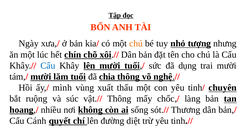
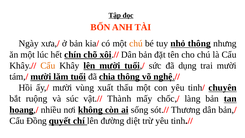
nhỏ tượng: tượng -> thông (199, 43)
Cẩu colour: blue -> orange (48, 66)
ấy,/ mình: mình -> mười (62, 88)
vật.// Thông: Thông -> Thành (119, 99)
Cánh: Cánh -> Đồng (37, 121)
